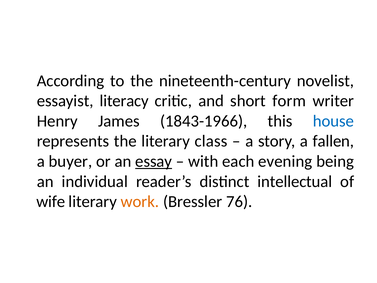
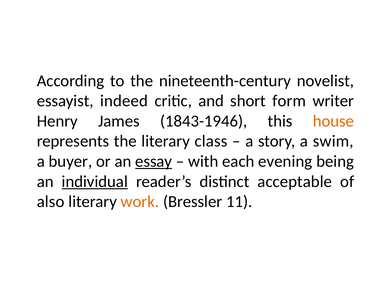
literacy: literacy -> indeed (124, 101)
1843-1966: 1843-1966 -> 1843-1946 (204, 121)
house colour: blue -> orange (333, 121)
fallen: fallen -> swim (333, 141)
individual underline: none -> present (95, 181)
intellectual: intellectual -> acceptable (295, 181)
wife: wife -> also (51, 201)
76: 76 -> 11 (239, 201)
